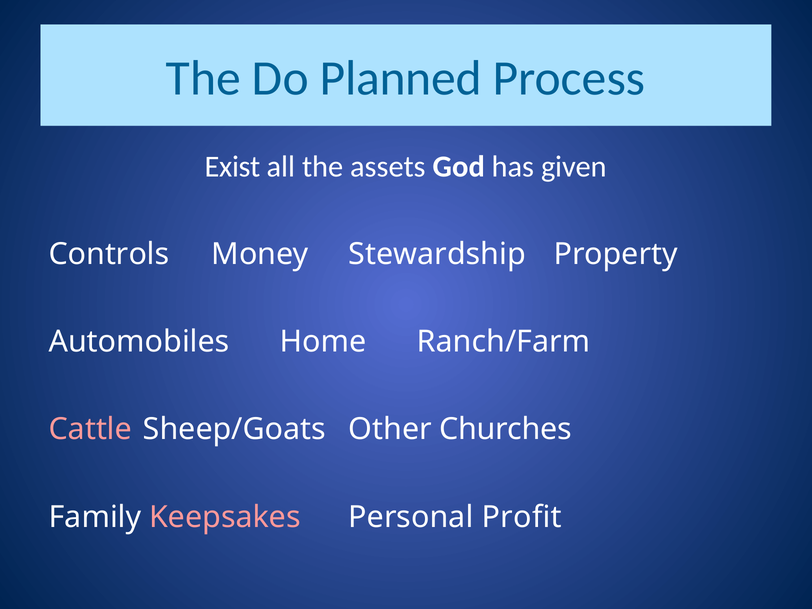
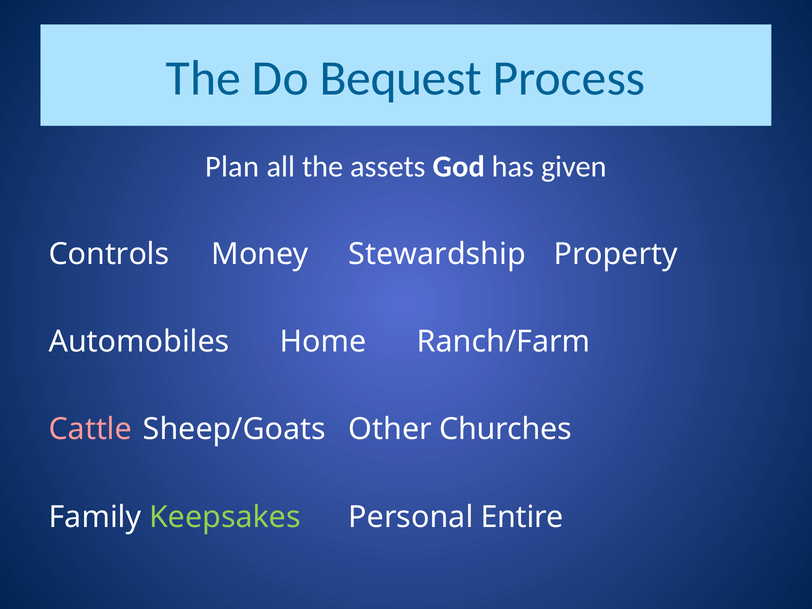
Planned: Planned -> Bequest (401, 79)
Exist: Exist -> Plan (232, 167)
Keepsakes colour: pink -> light green (225, 517)
Profit: Profit -> Entire (522, 517)
